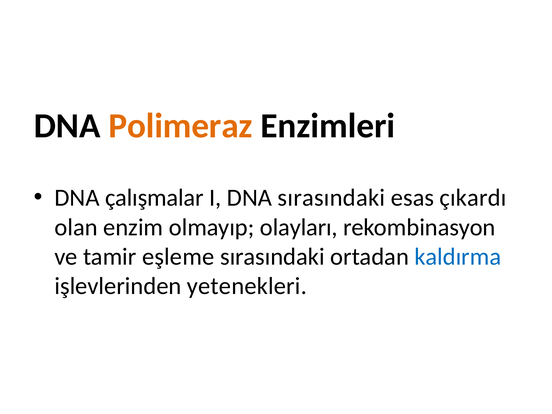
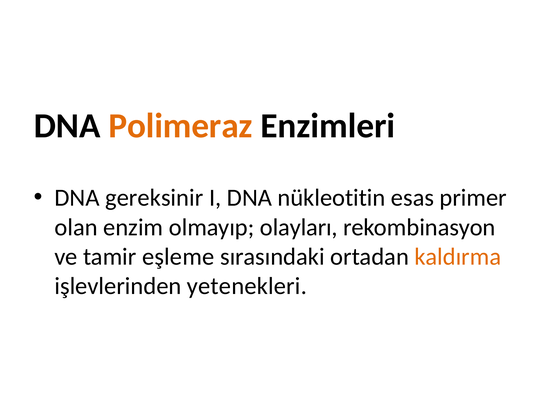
çalışmalar: çalışmalar -> gereksinir (154, 198)
DNA sırasındaki: sırasındaki -> nükleotitin (332, 198)
çıkardı: çıkardı -> primer (473, 198)
kaldırma colour: blue -> orange (458, 257)
